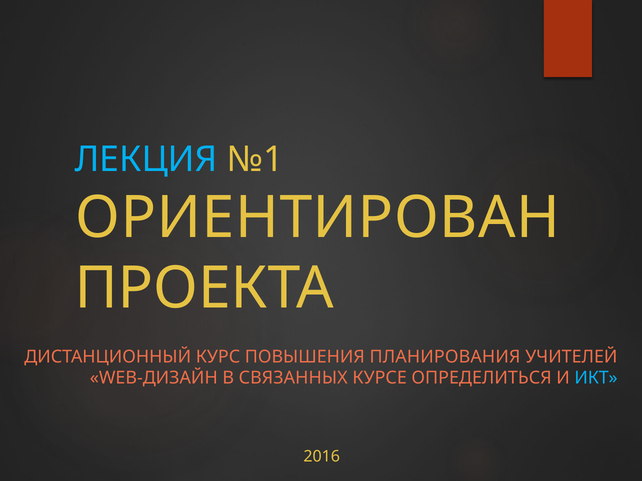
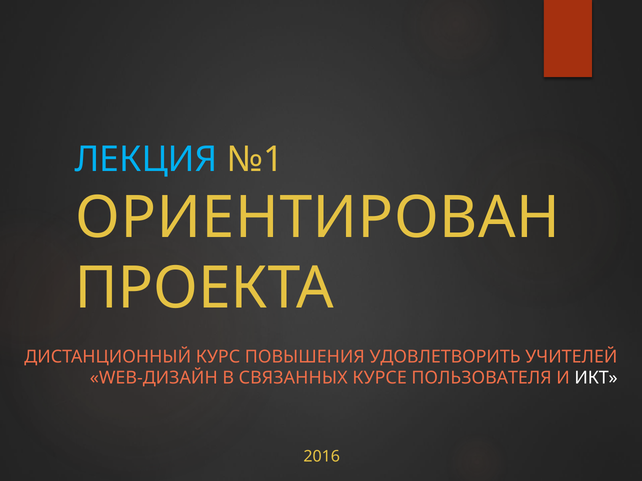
ПЛАНИРОВАНИЯ: ПЛАНИРОВАНИЯ -> УДОВЛЕТВОРИТЬ (445, 357)
ОПРЕДЕЛИТЬСЯ: ОПРЕДЕЛИТЬСЯ -> ПОЛЬЗОВАТЕЛЯ (482, 378)
ИКТ colour: light blue -> white (596, 378)
